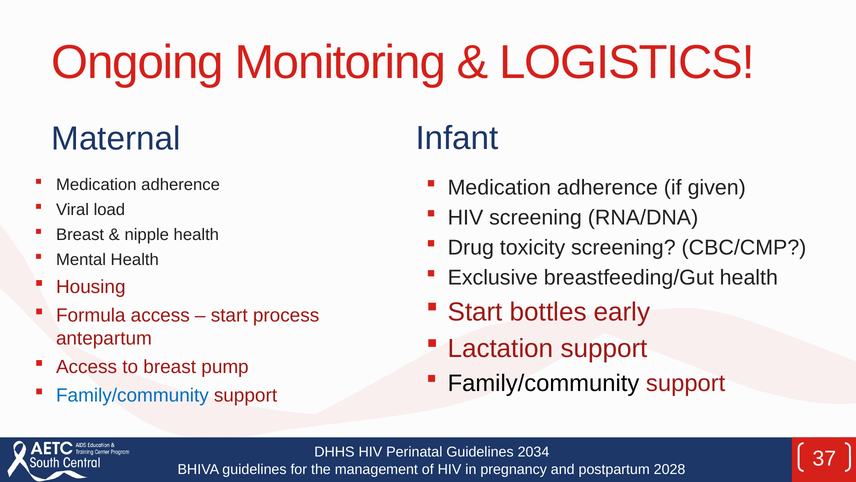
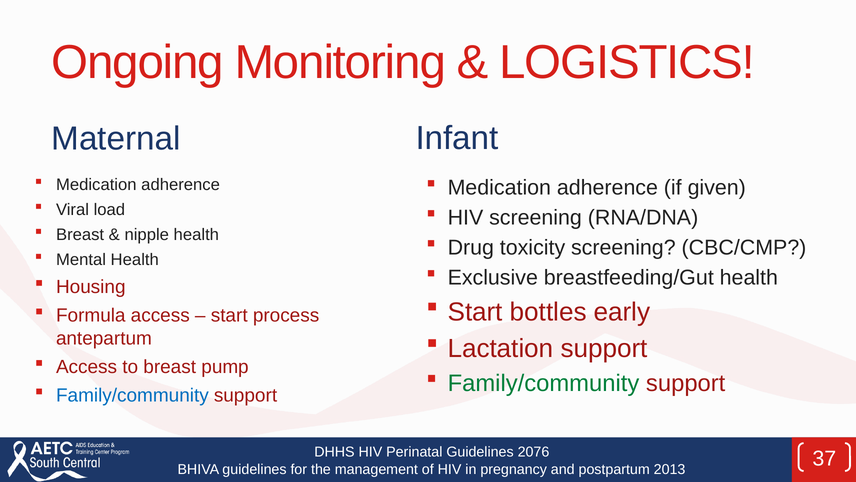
Family/community colour: black -> green (543, 383)
2034: 2034 -> 2076 (533, 452)
2028: 2028 -> 2013 (670, 469)
